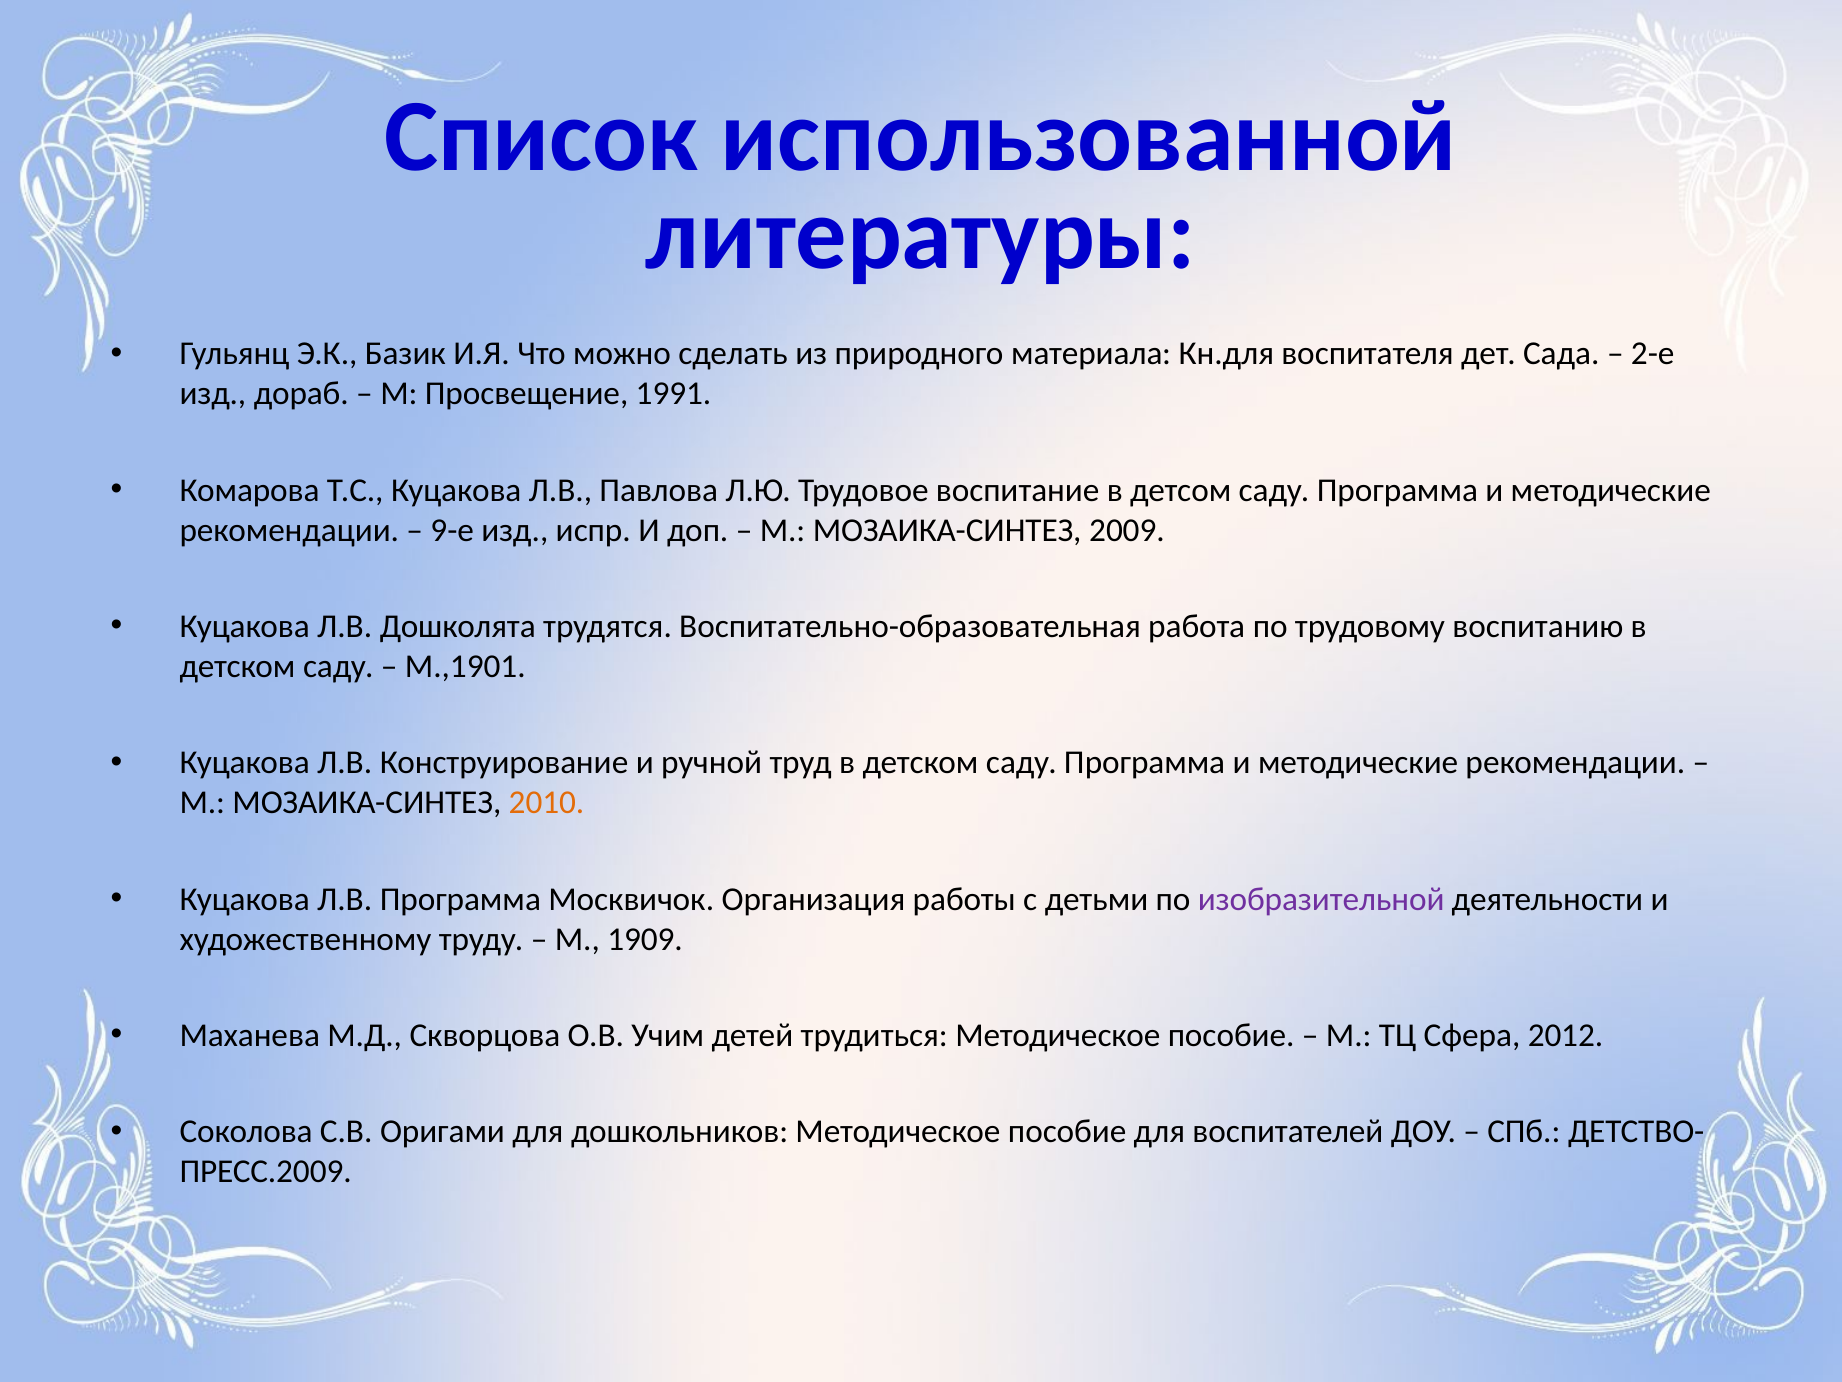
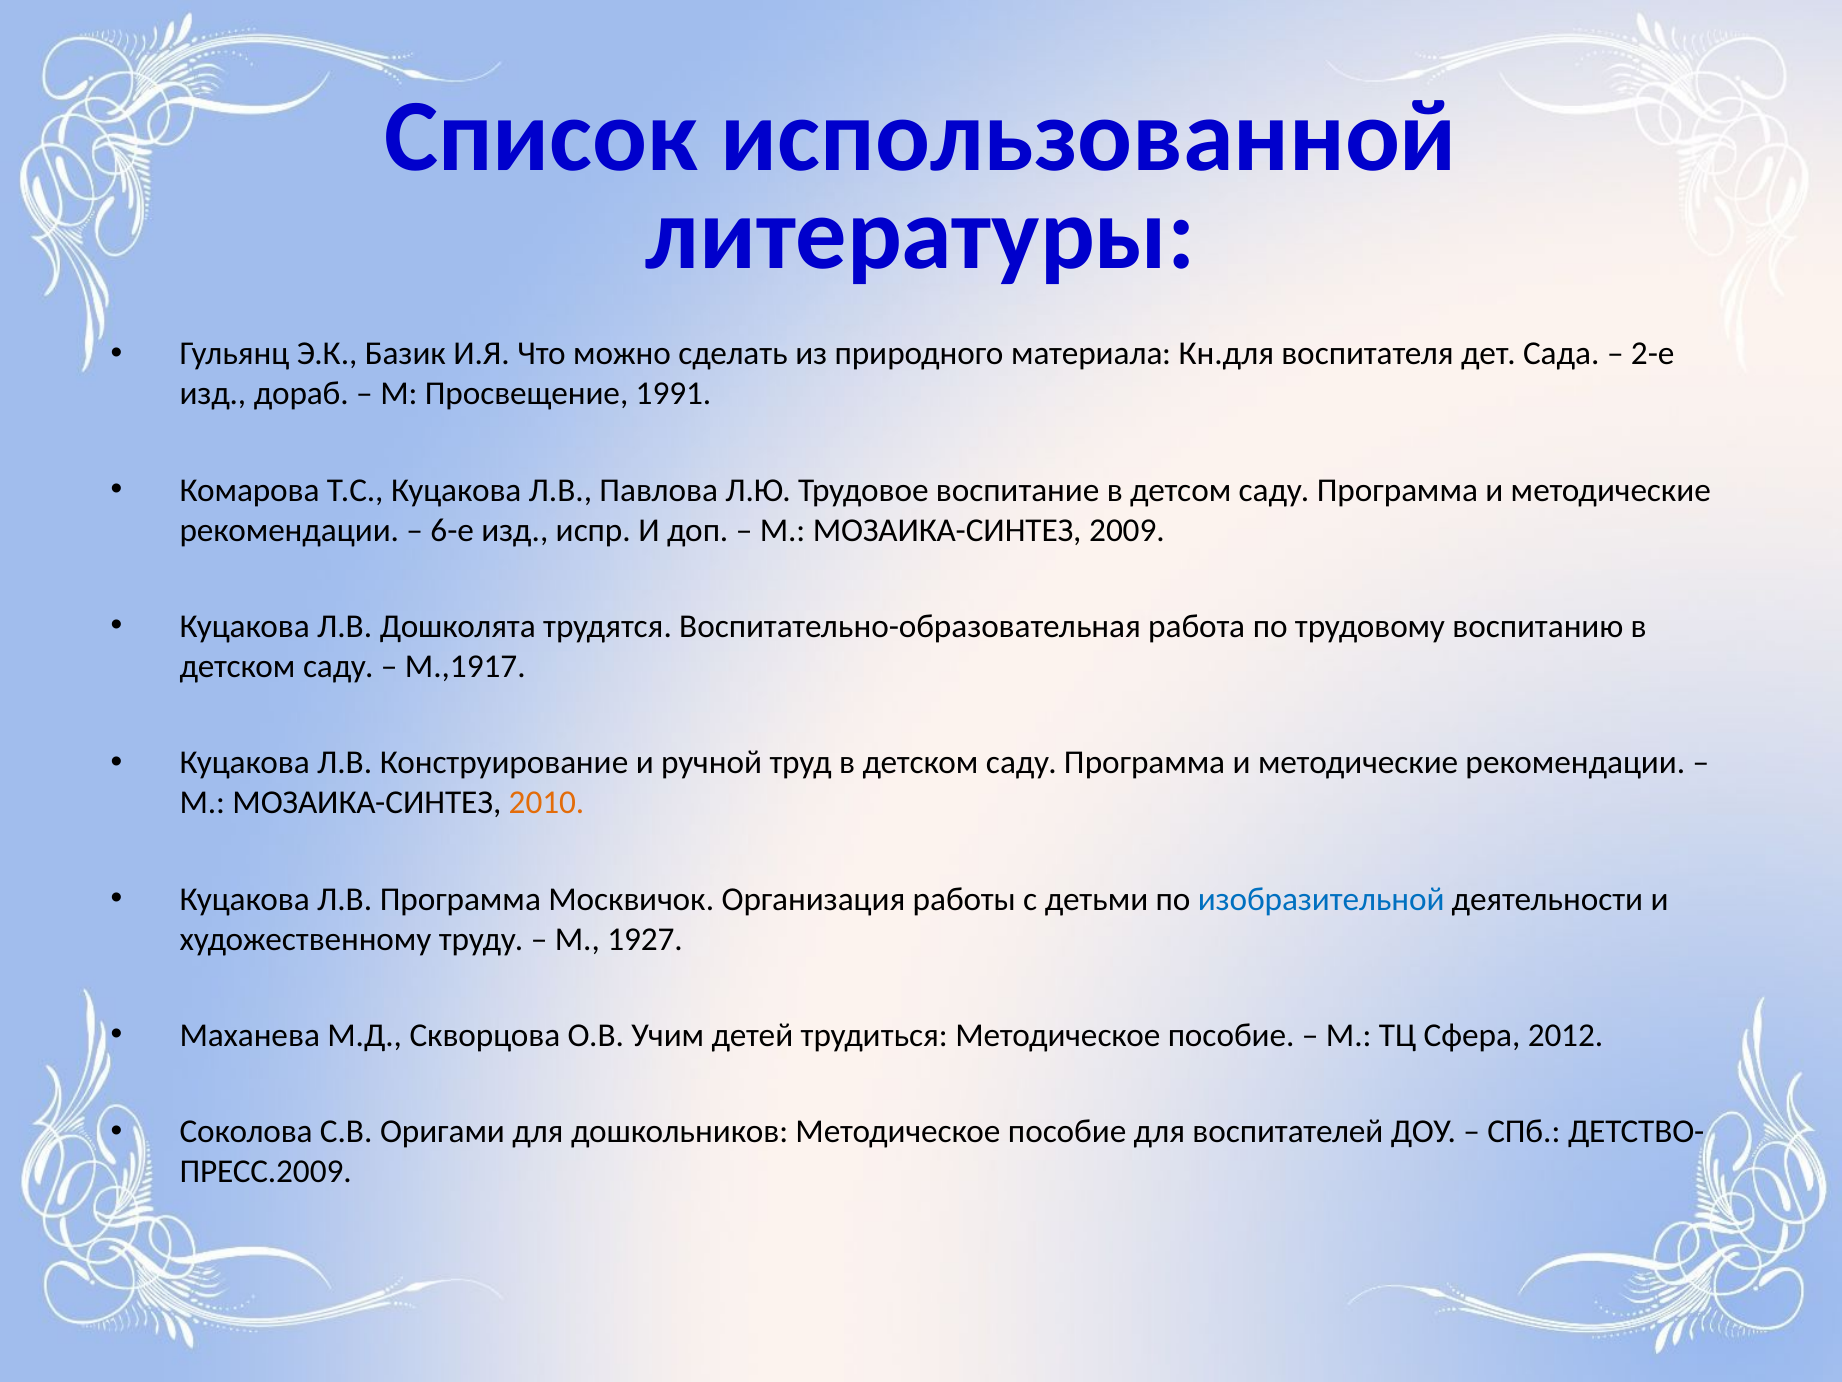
9-е: 9-е -> 6-е (452, 530)
М.,1901: М.,1901 -> М.,1917 (465, 666)
изобразительной colour: purple -> blue (1321, 899)
1909: 1909 -> 1927 (645, 939)
